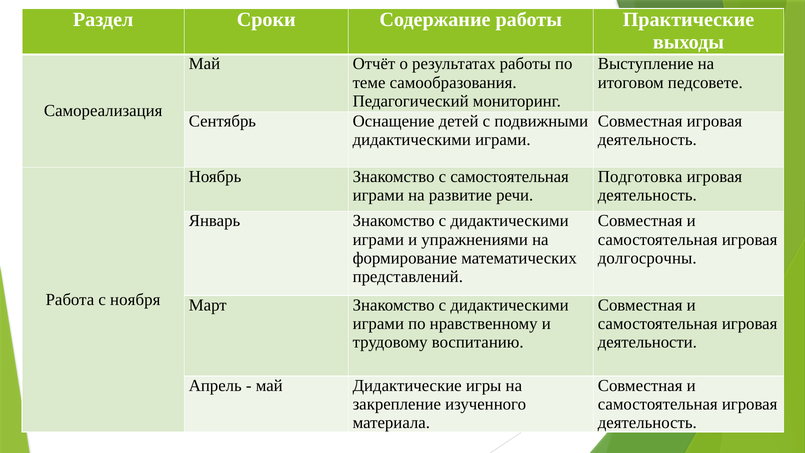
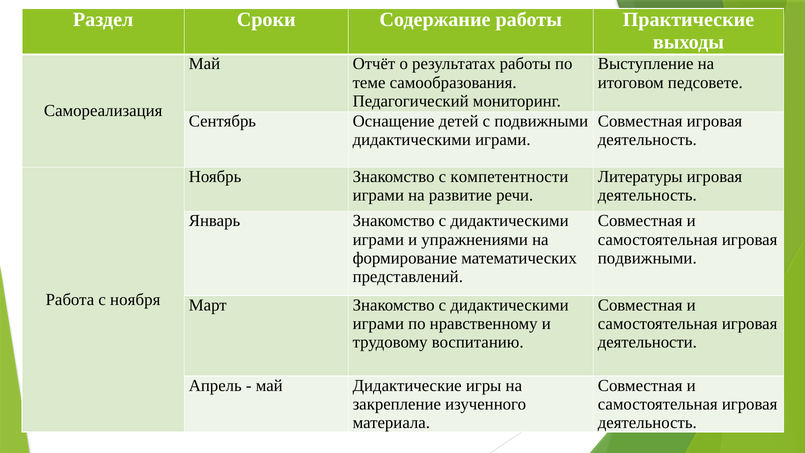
с самостоятельная: самостоятельная -> компетентности (509, 177)
Подготовка: Подготовка -> Литературы (640, 177)
долгосрочны: долгосрочны -> подвижными (647, 258)
